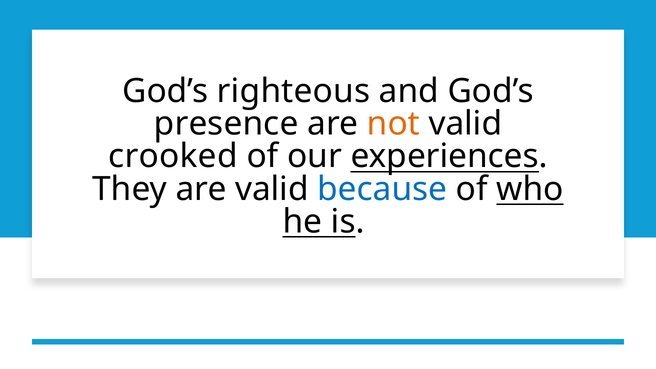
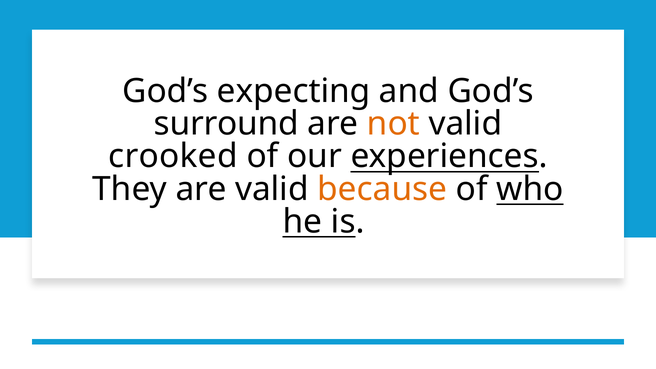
righteous: righteous -> expecting (294, 91)
presence: presence -> surround (226, 124)
because colour: blue -> orange (382, 189)
